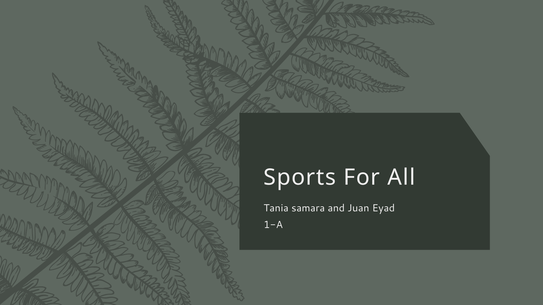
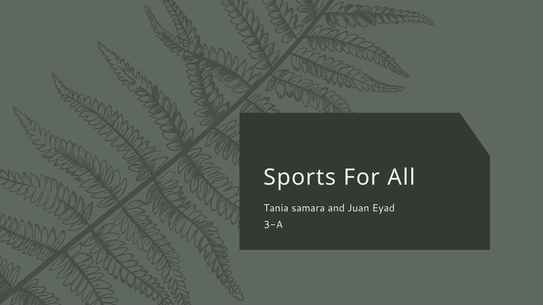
1-A: 1-A -> 3-A (273, 225)
